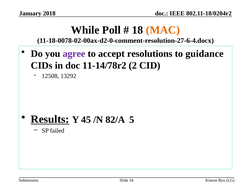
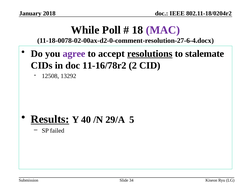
MAC colour: orange -> purple (163, 30)
resolutions underline: none -> present (150, 54)
guidance: guidance -> stalemate (205, 54)
11-14/78r2: 11-14/78r2 -> 11-16/78r2 (104, 66)
45: 45 -> 40 (86, 120)
82/A: 82/A -> 29/A (115, 120)
